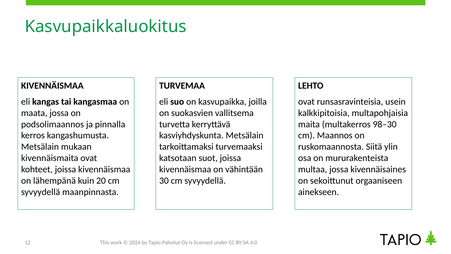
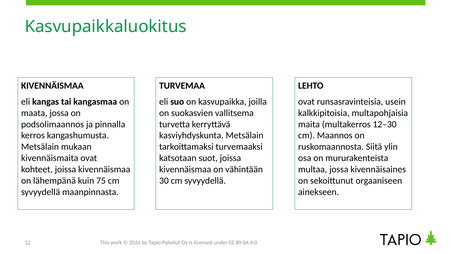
98–30: 98–30 -> 12–30 (385, 124)
20: 20 -> 75 (101, 180)
